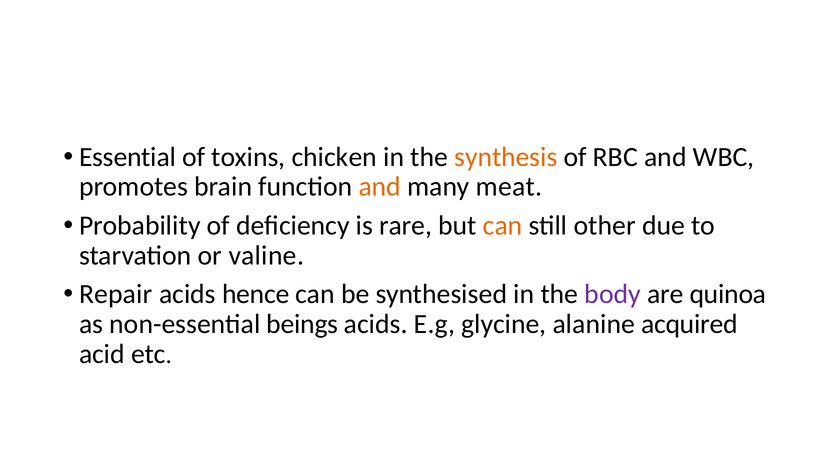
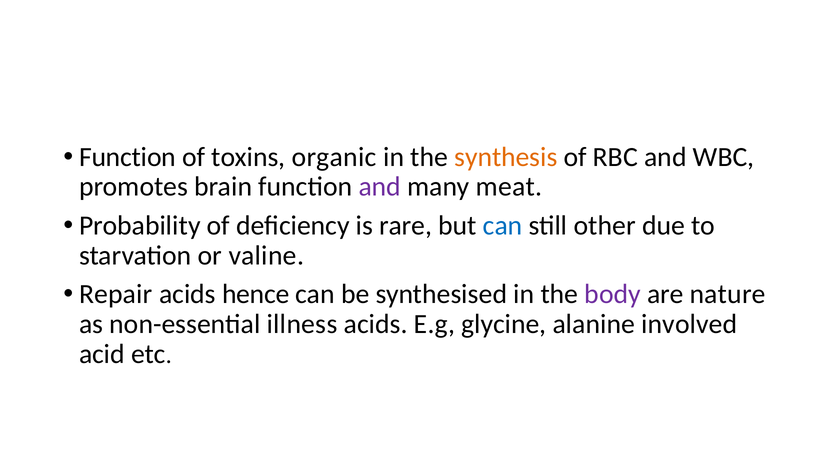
Essential: Essential -> Function (128, 157)
chicken: chicken -> organic (334, 157)
and colour: orange -> purple (380, 187)
can colour: orange -> blue (503, 225)
quinoa: quinoa -> nature (728, 294)
beings: beings -> illness (302, 324)
acquired: acquired -> involved (689, 324)
